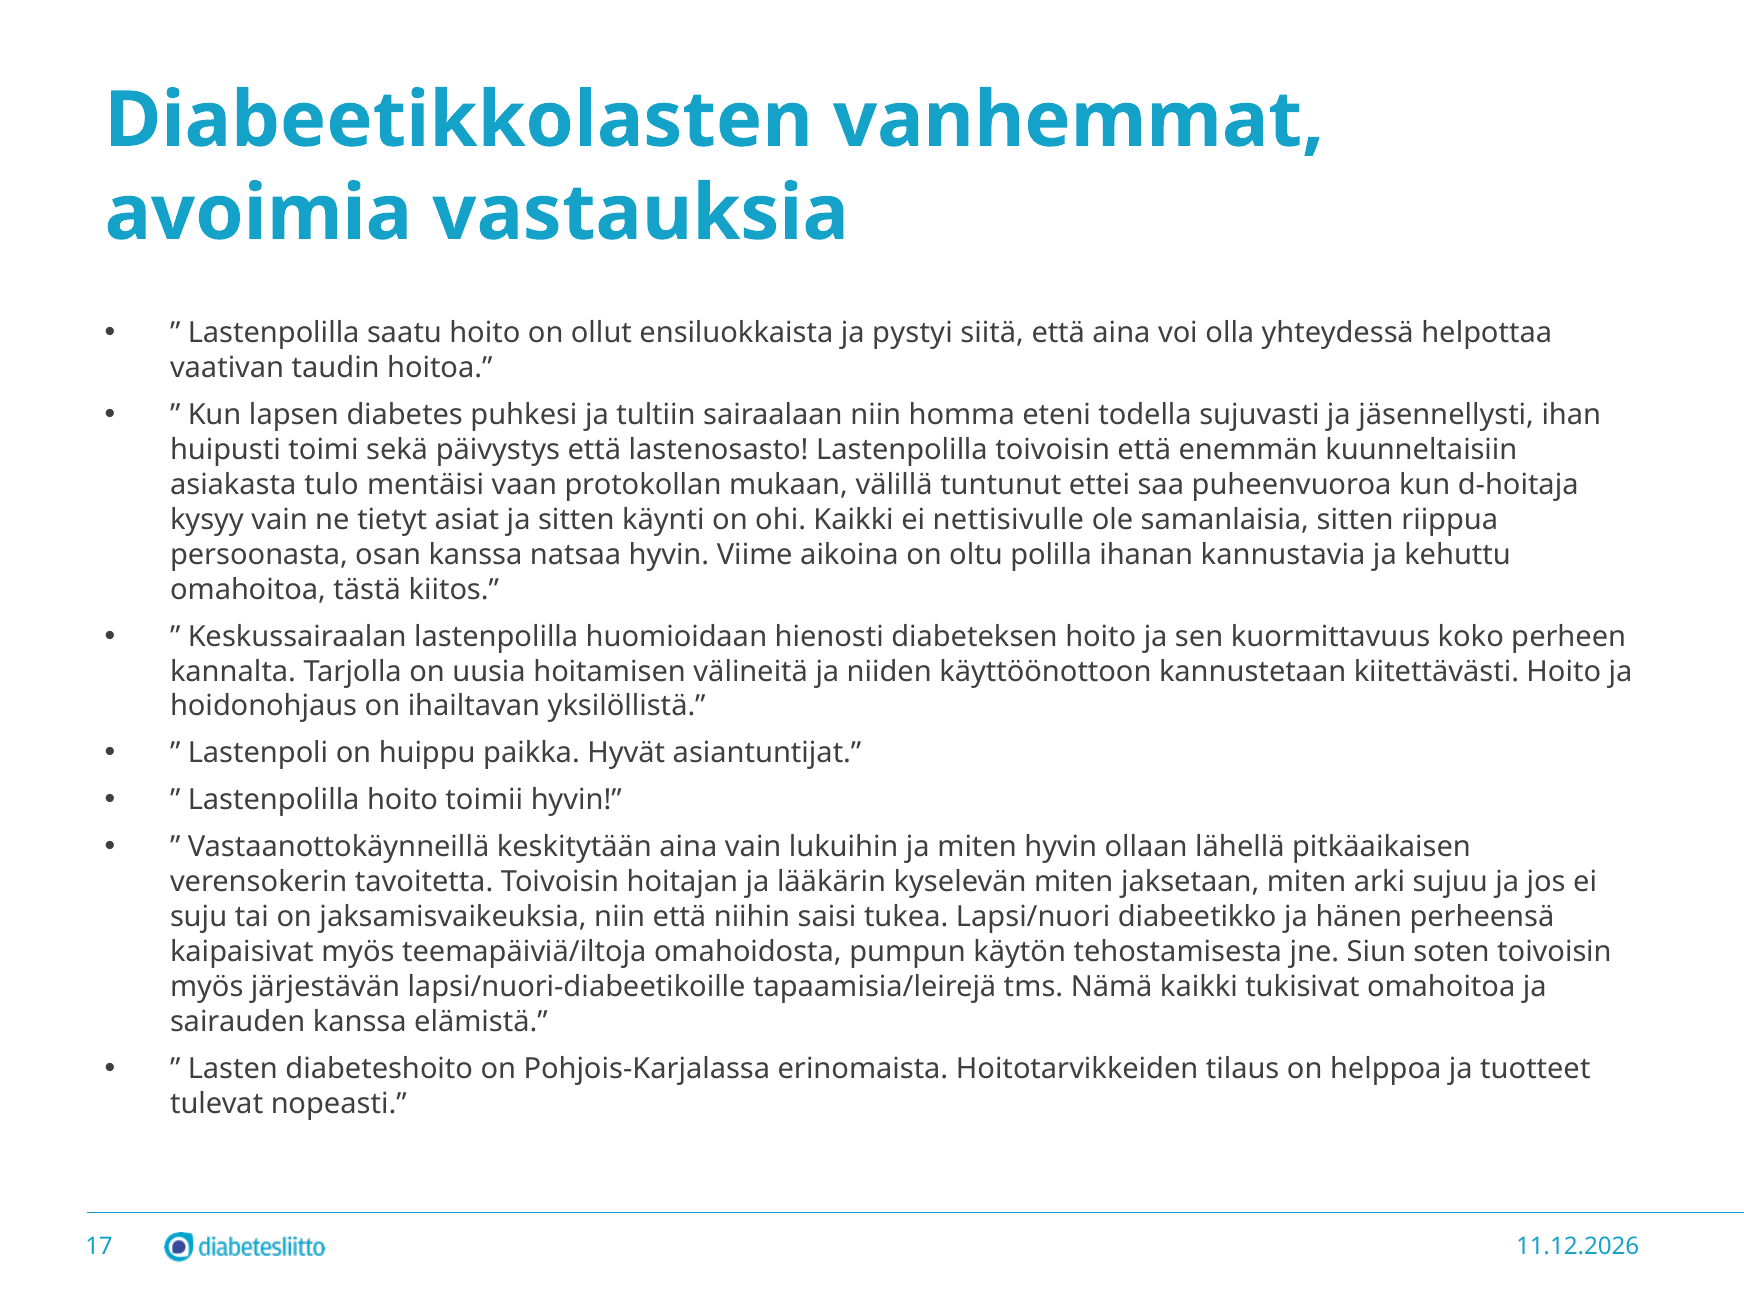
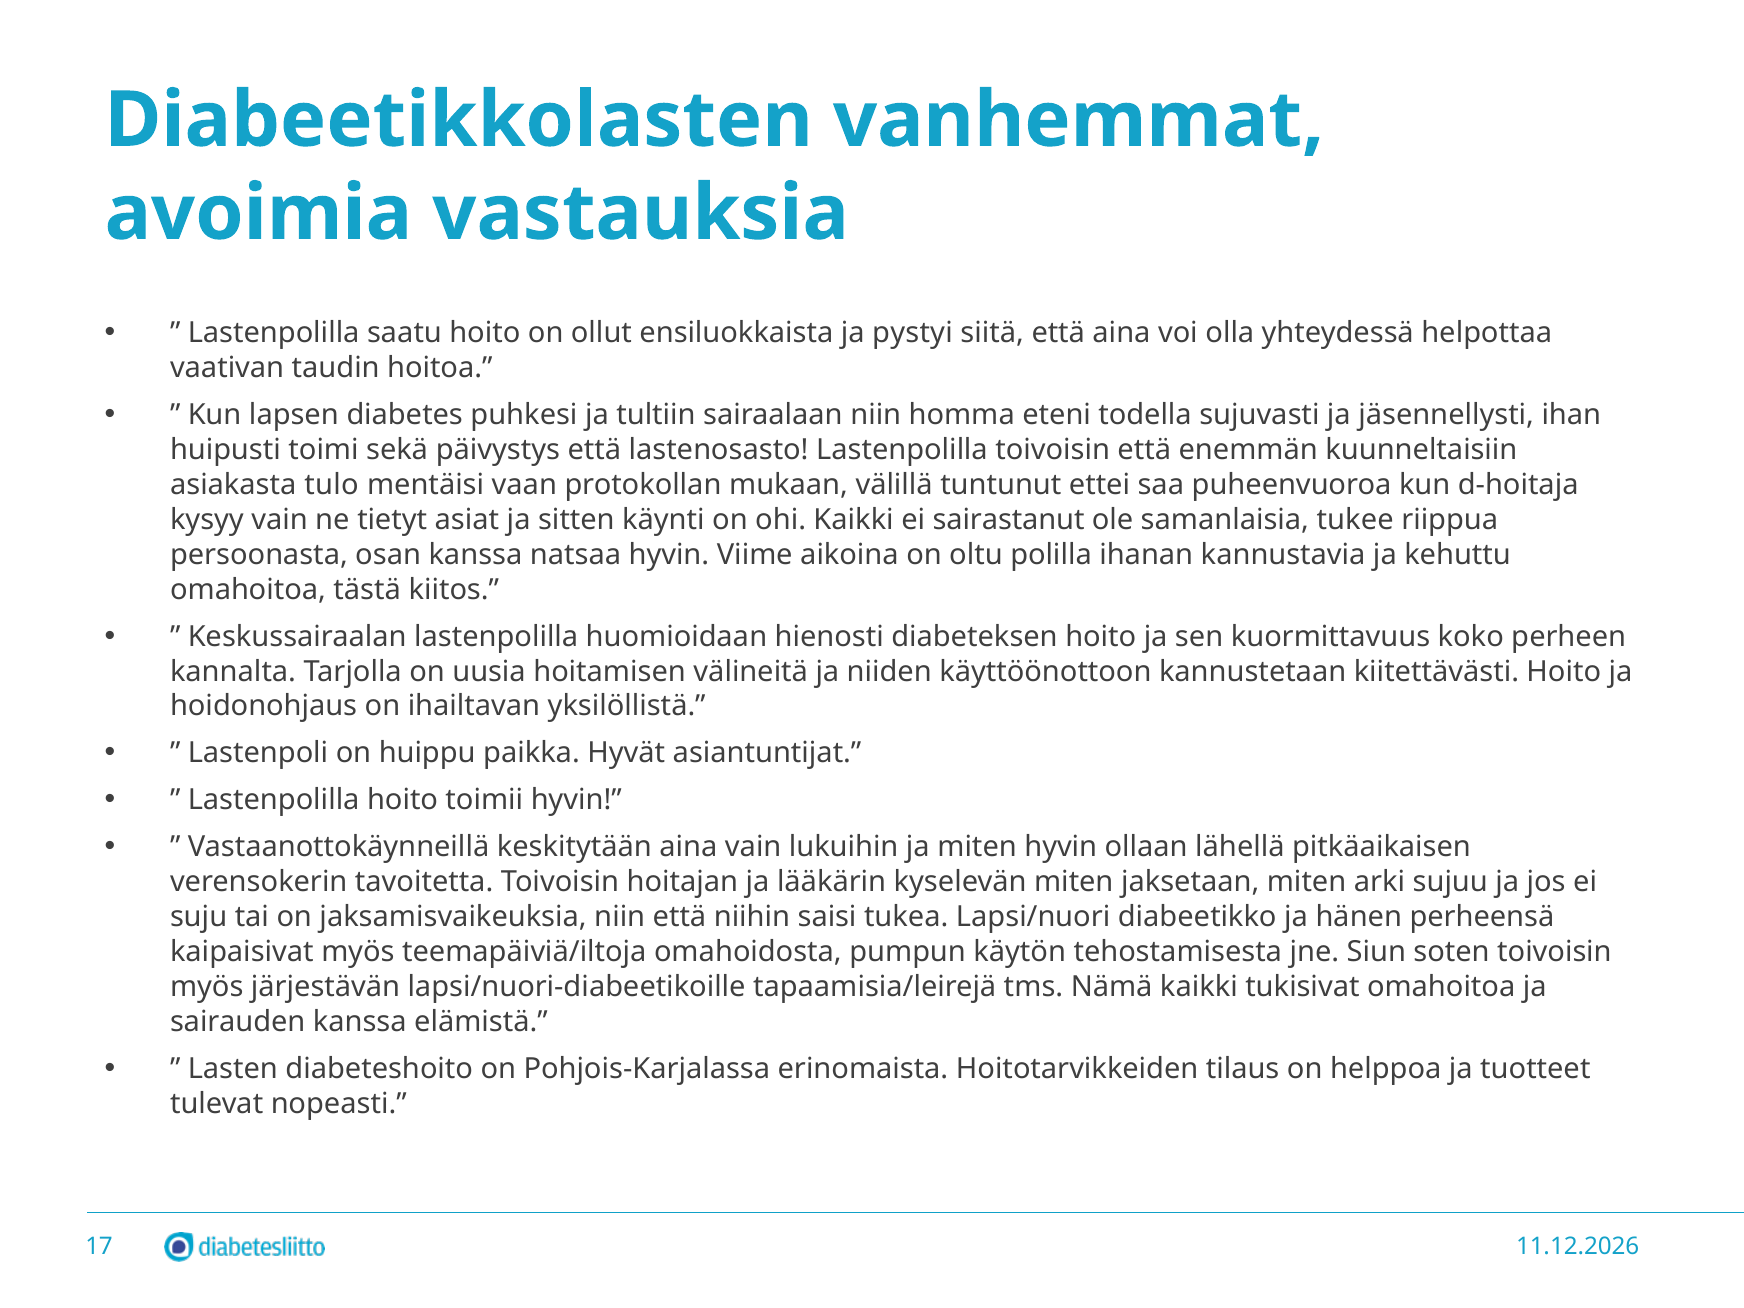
nettisivulle: nettisivulle -> sairastanut (1009, 520)
samanlaisia sitten: sitten -> tukee (1355, 520)
